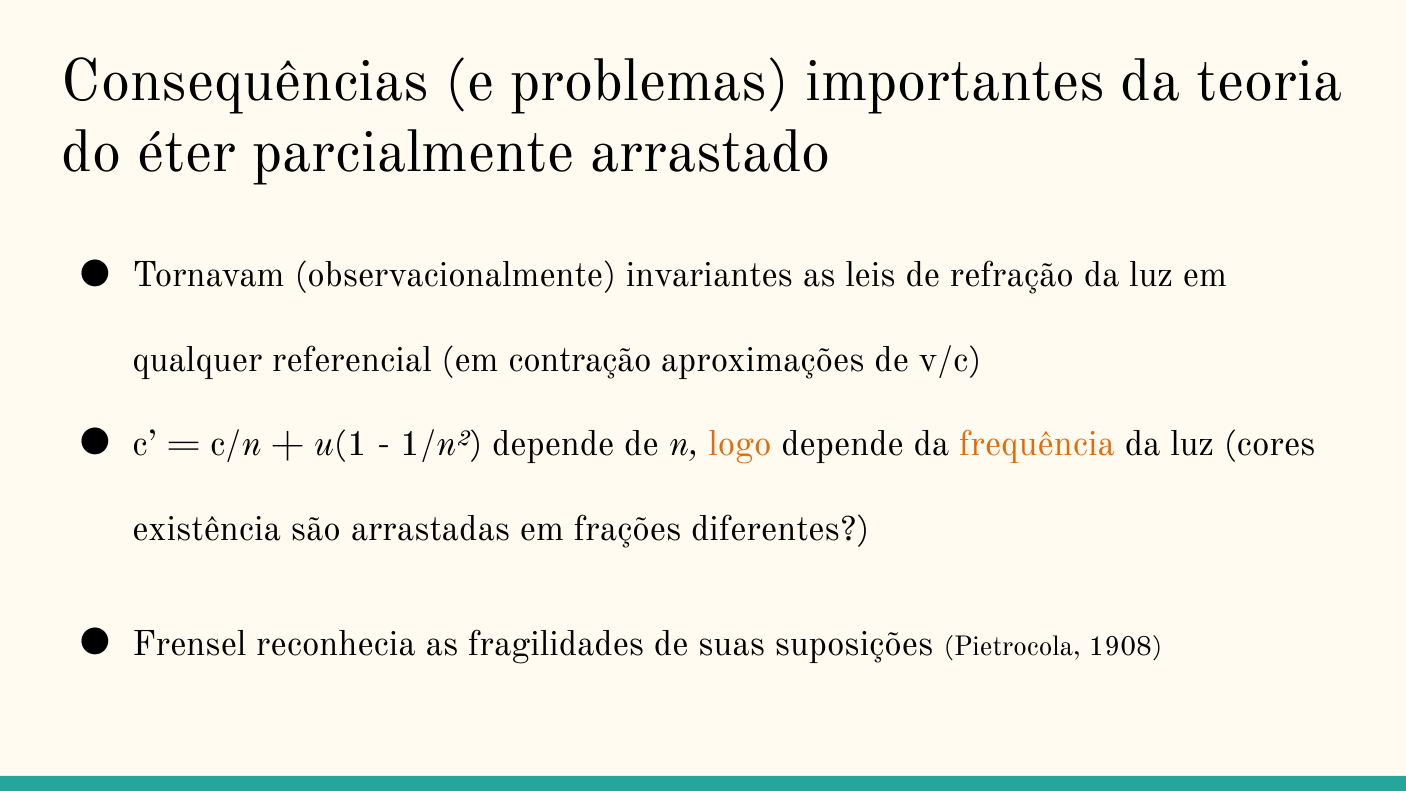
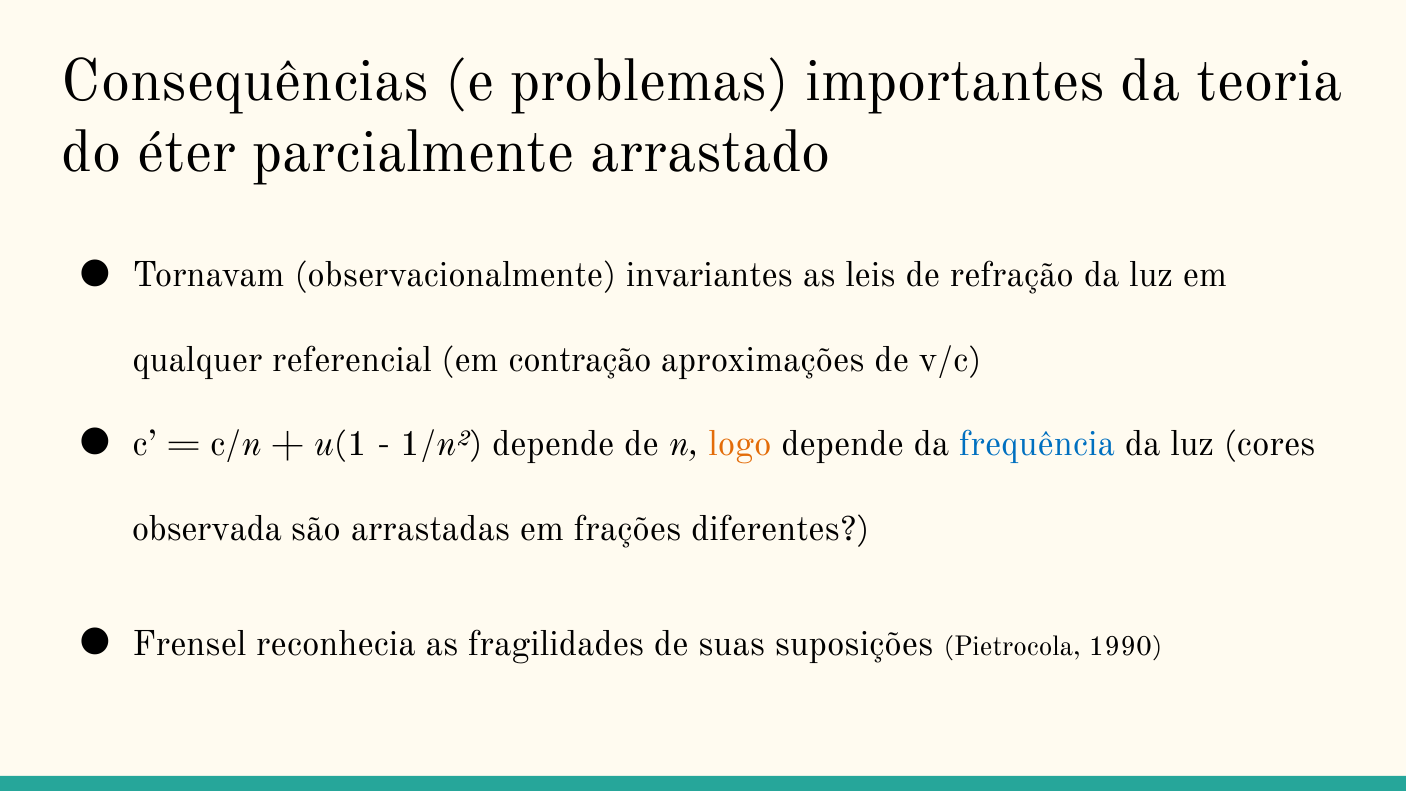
frequência colour: orange -> blue (1037, 444)
existência: existência -> observada (207, 528)
1908: 1908 -> 1990 (1125, 647)
